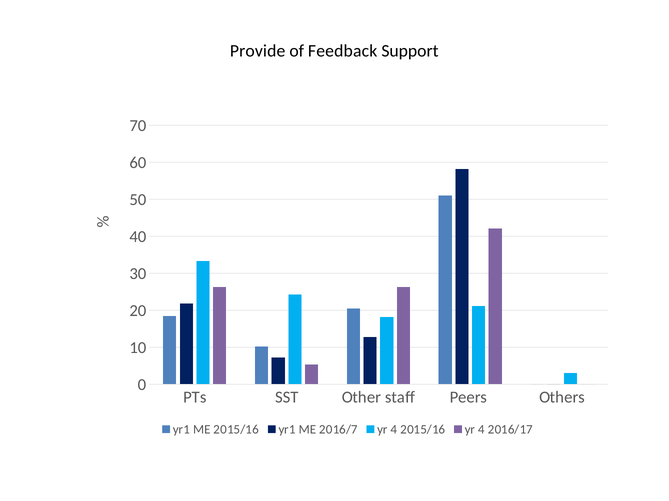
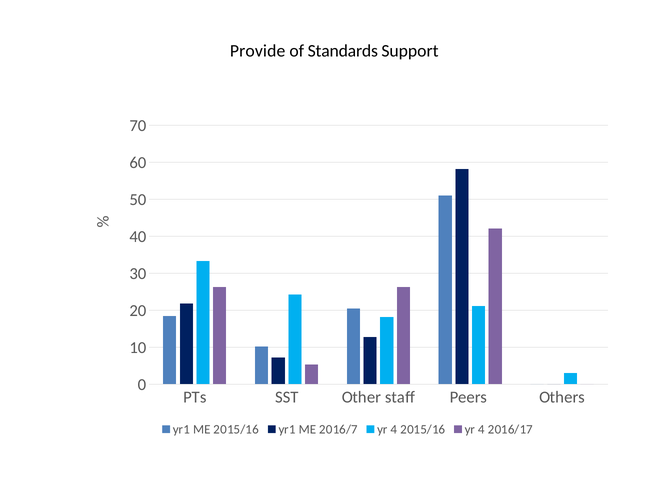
Feedback: Feedback -> Standards (343, 51)
